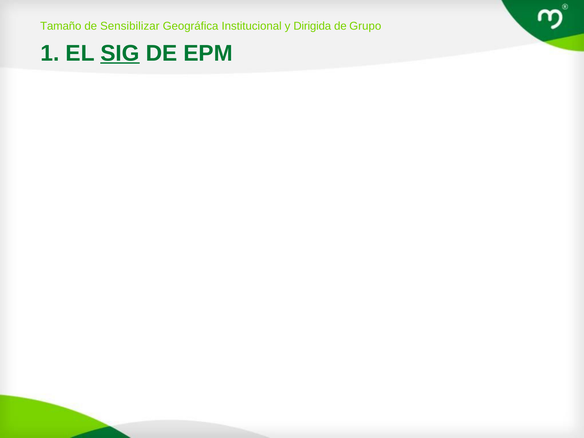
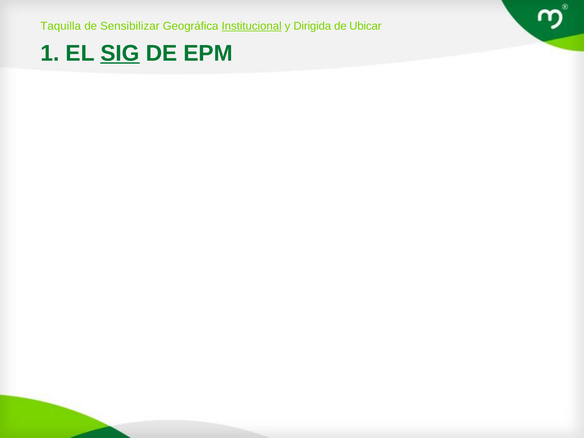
Tamaño: Tamaño -> Taquilla (61, 26)
Institucional underline: none -> present (252, 26)
Grupo: Grupo -> Ubicar (365, 26)
